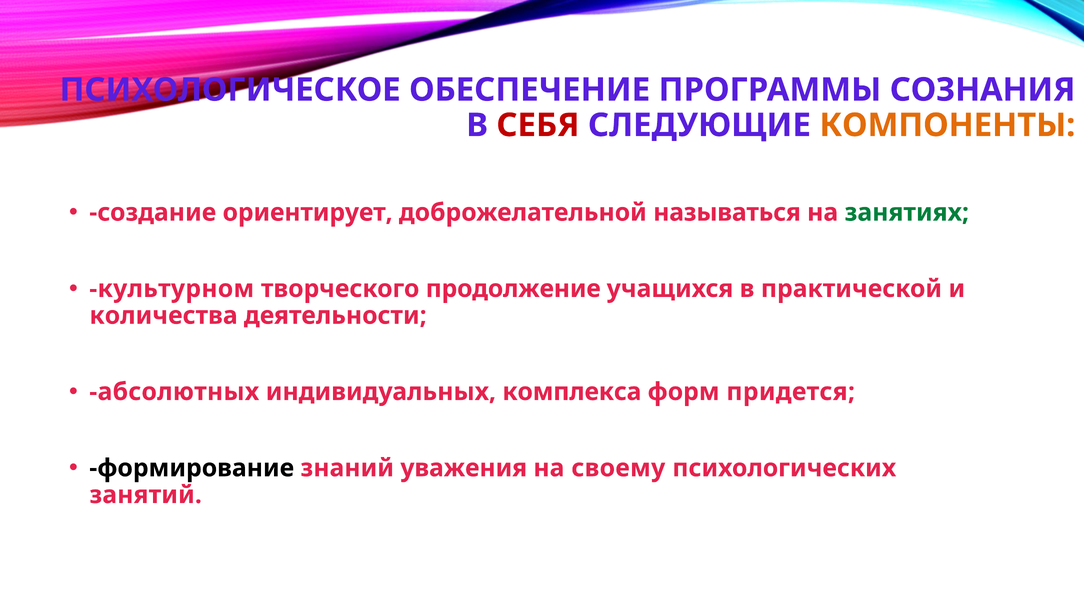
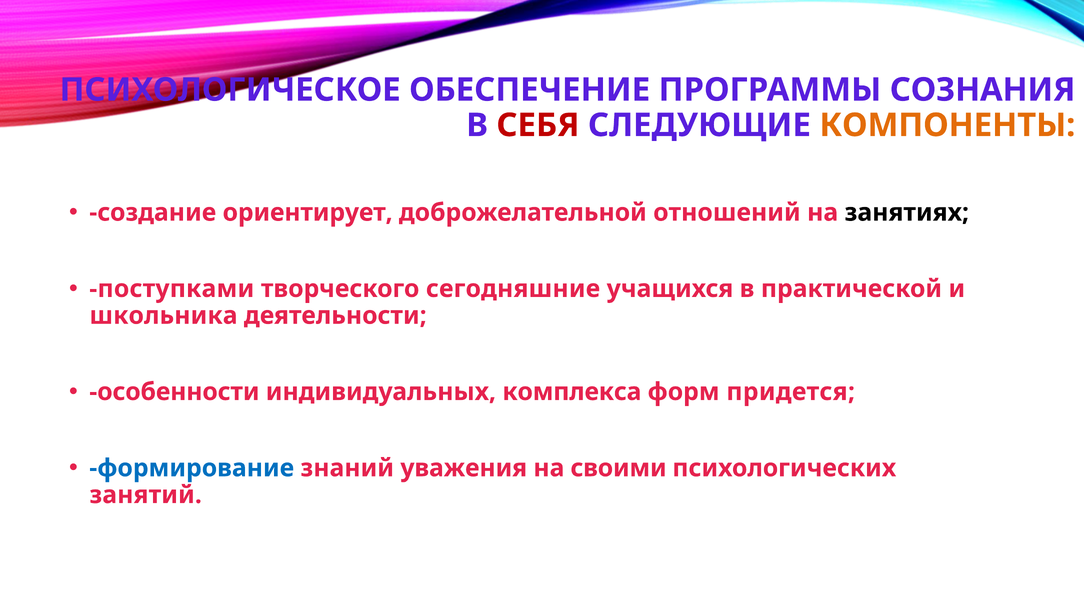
называться: называться -> отношений (727, 212)
занятиях colour: green -> black (907, 212)
культурном: культурном -> поступками (172, 289)
продолжение: продолжение -> сегодняшние (513, 289)
количества: количества -> школьника (163, 315)
абсолютных: абсолютных -> особенности (174, 392)
формирование colour: black -> blue (192, 468)
своему: своему -> своими (619, 468)
